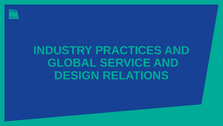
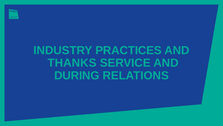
GLOBAL: GLOBAL -> THANKS (72, 63)
DESIGN: DESIGN -> DURING (77, 75)
